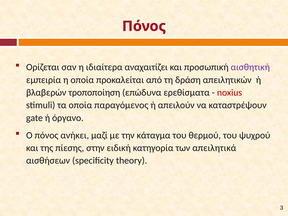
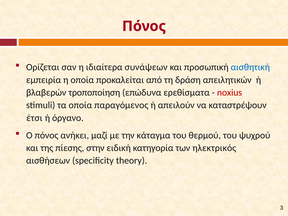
αναχαιτίζει: αναχαιτίζει -> συνάψεων (146, 67)
αισθητική colour: purple -> blue (250, 67)
gate: gate -> έτσι (34, 118)
απειλητικά: απειλητικά -> ηλεκτρικός (214, 148)
